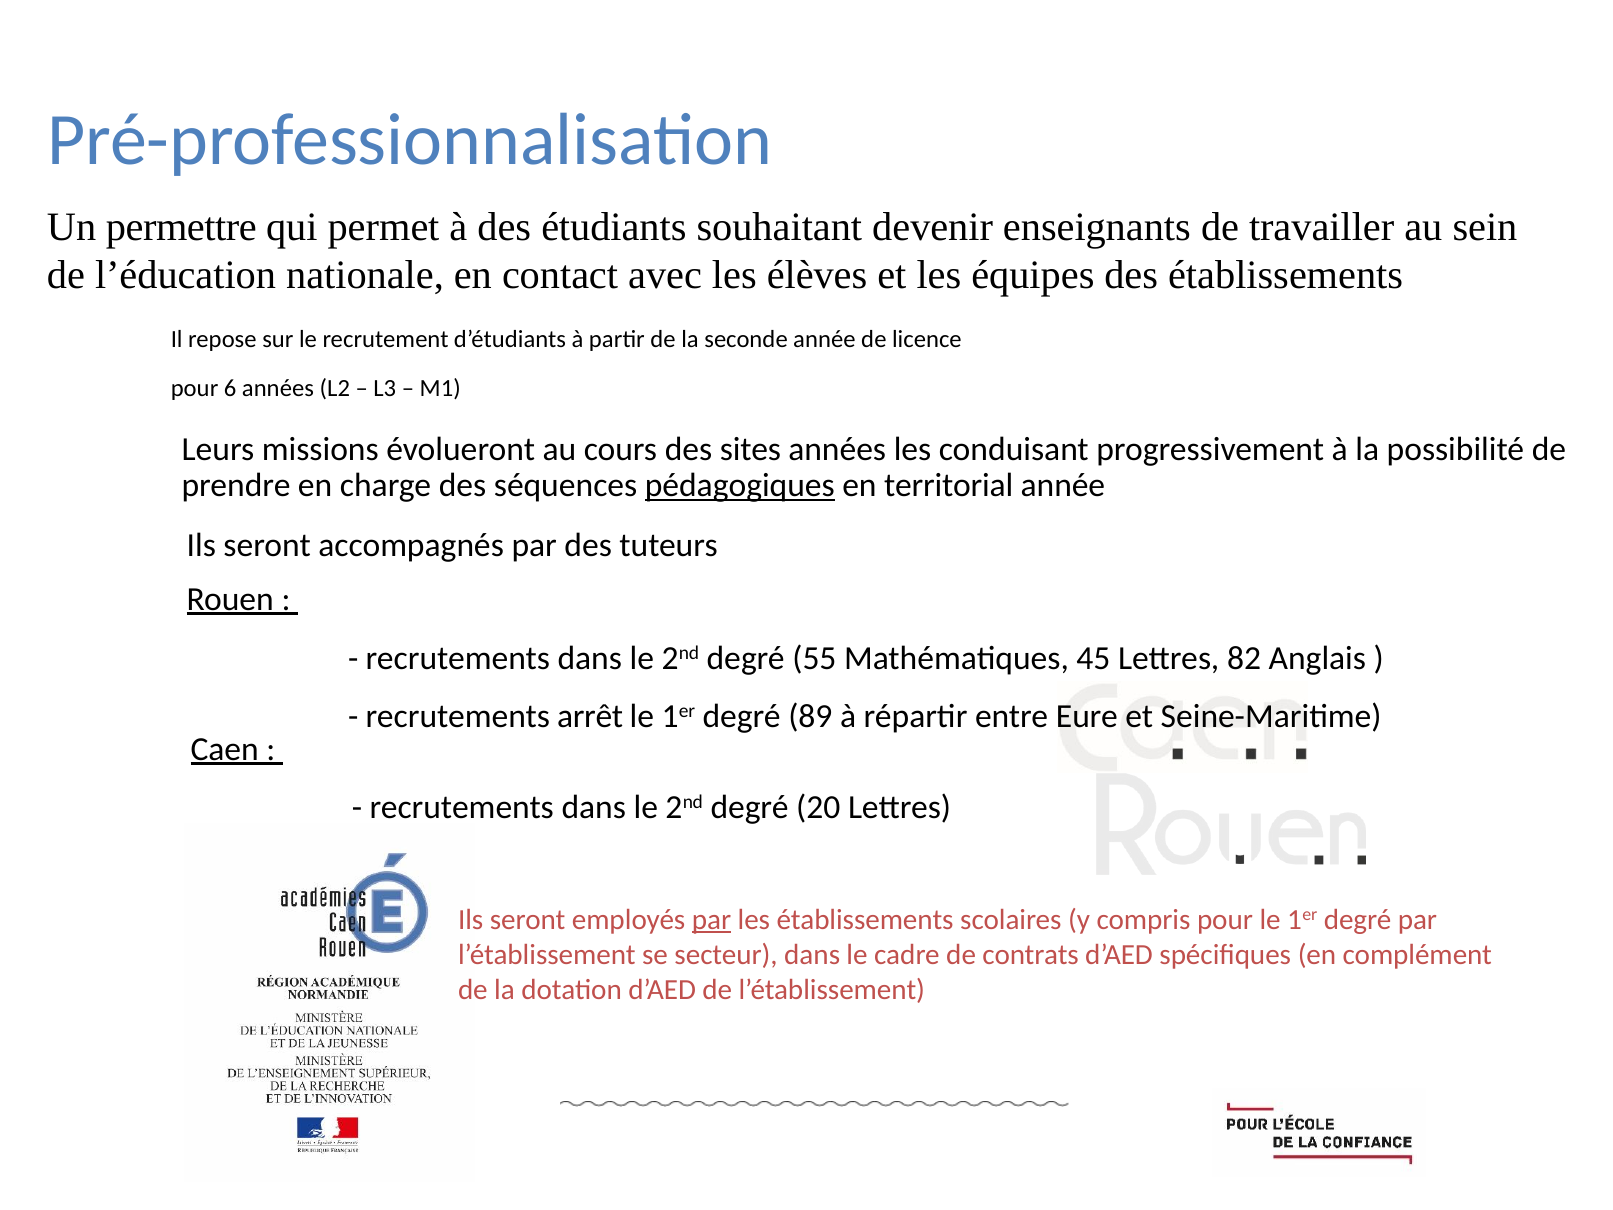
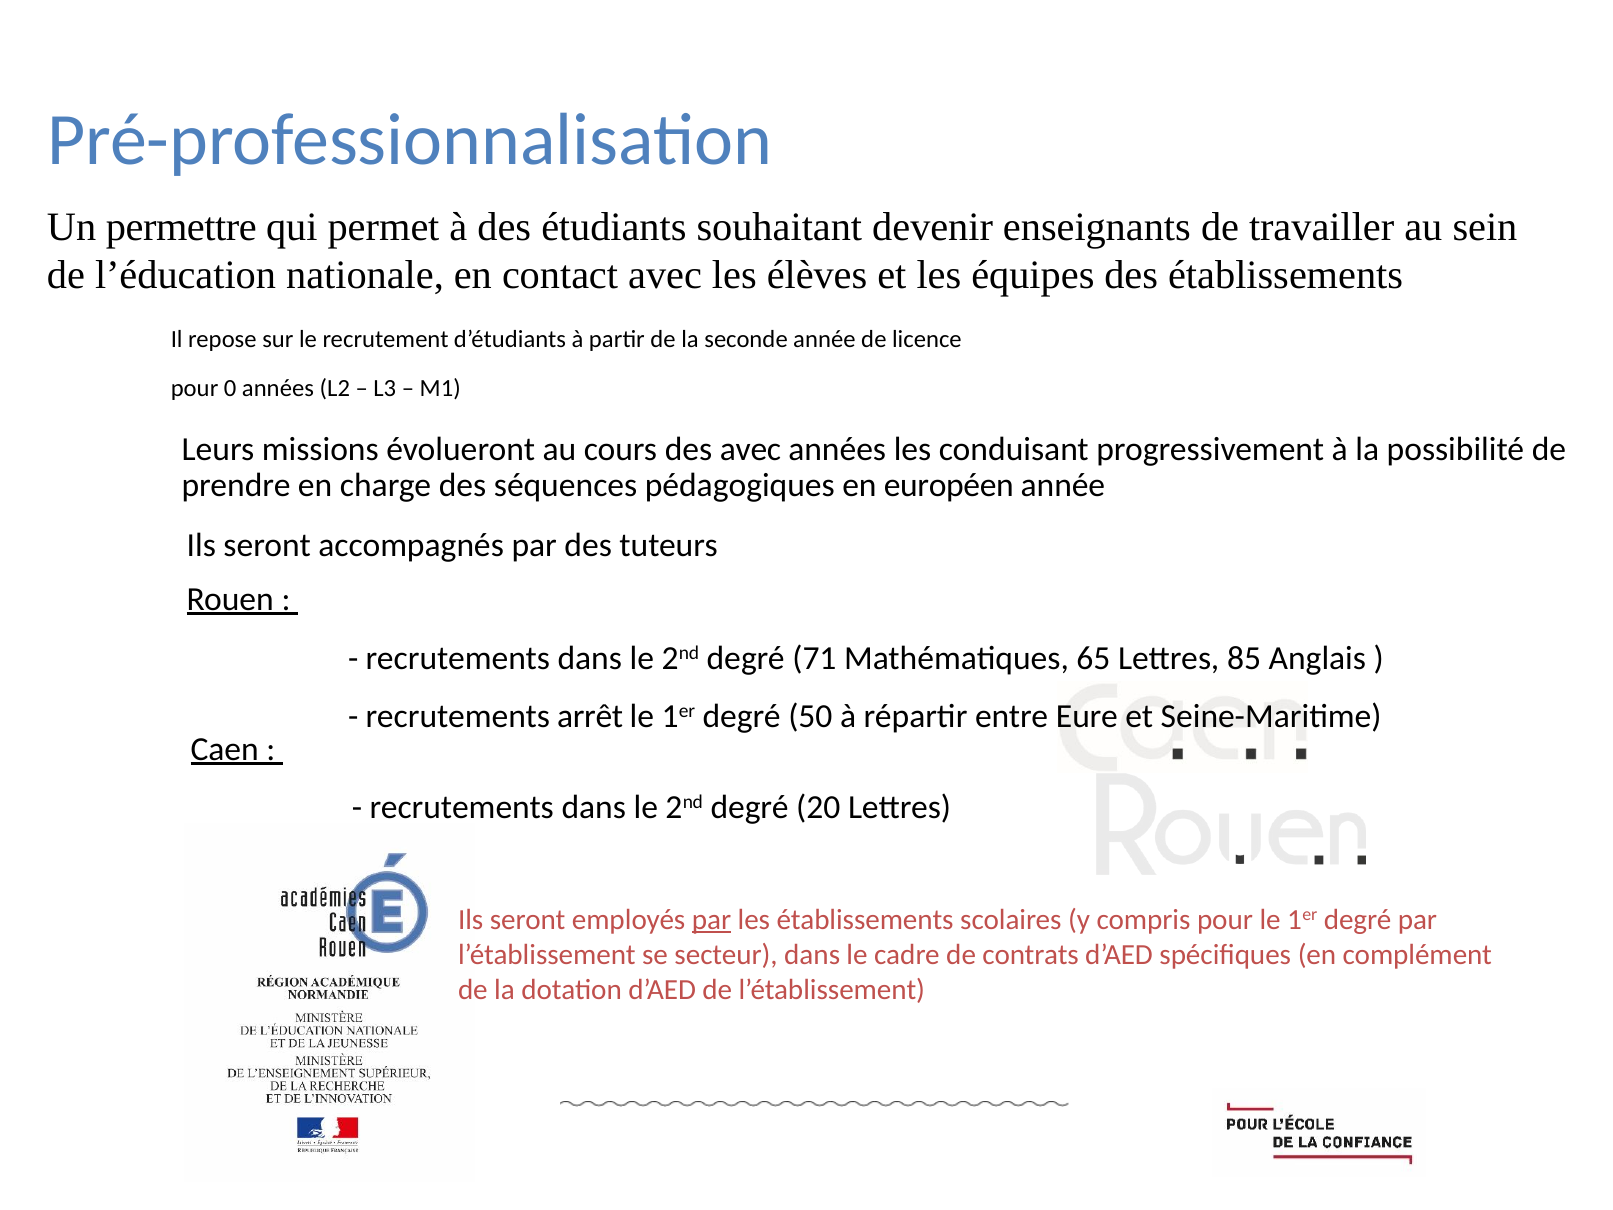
6: 6 -> 0 (230, 388)
des sites: sites -> avec (751, 449)
pédagogiques underline: present -> none (740, 485)
territorial: territorial -> européen (949, 485)
55: 55 -> 71 (814, 658)
45: 45 -> 65 (1093, 658)
82: 82 -> 85 (1244, 658)
89: 89 -> 50 (810, 717)
